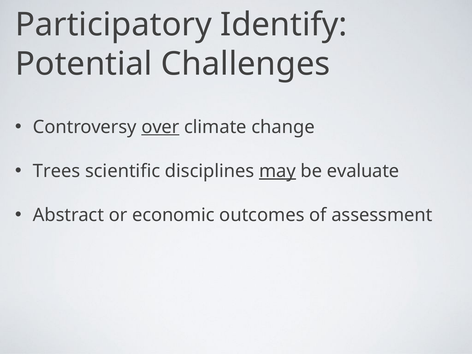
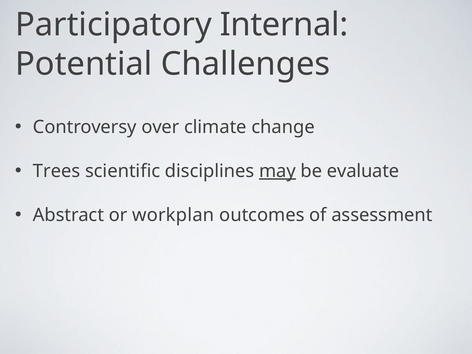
Identify: Identify -> Internal (284, 25)
over underline: present -> none (160, 127)
economic: economic -> workplan (173, 215)
